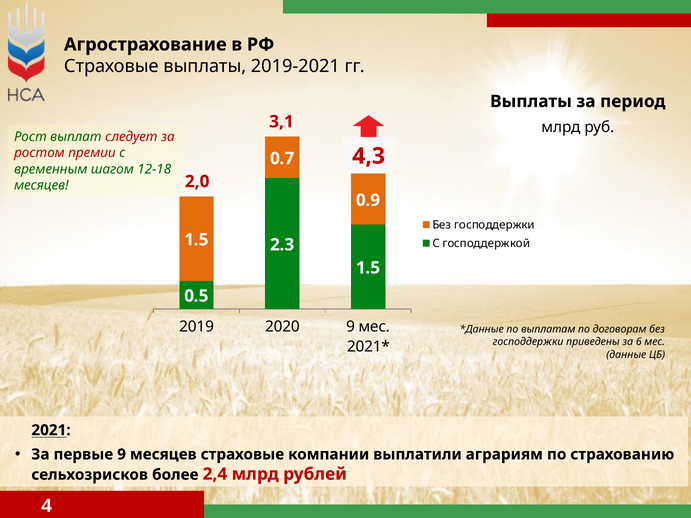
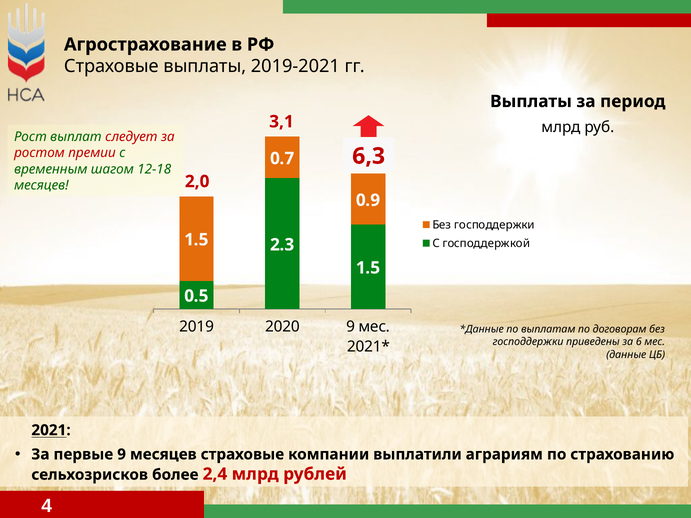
4,3: 4,3 -> 6,3 (369, 156)
